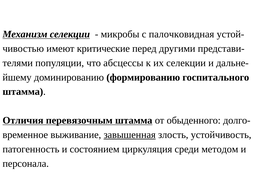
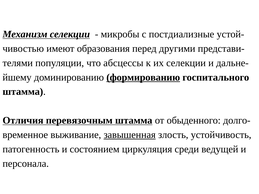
палочковидная: палочковидная -> постдиализные (182, 34)
критические: критические -> образования (103, 49)
формированию underline: none -> present (143, 77)
методом: методом -> ведущей (220, 149)
